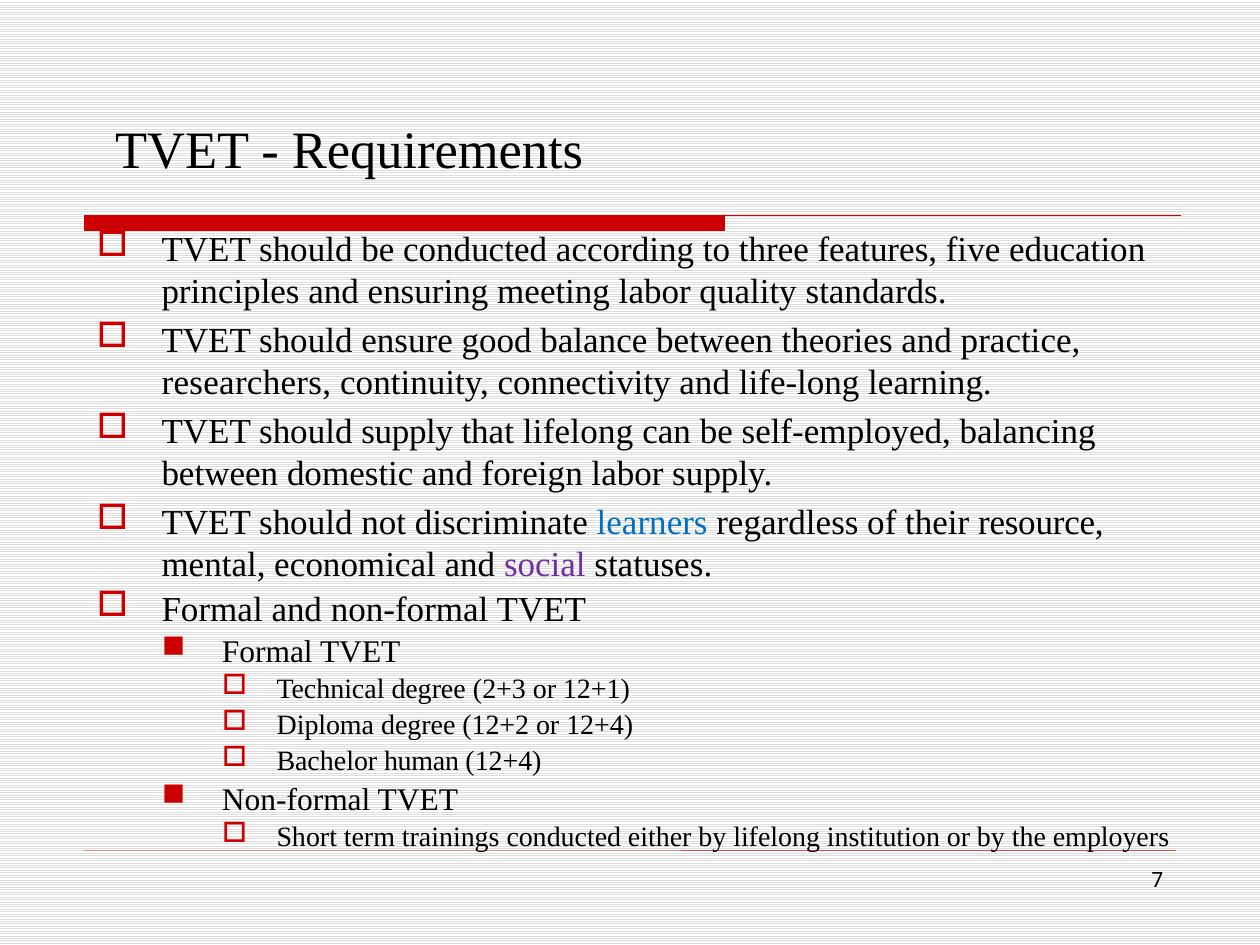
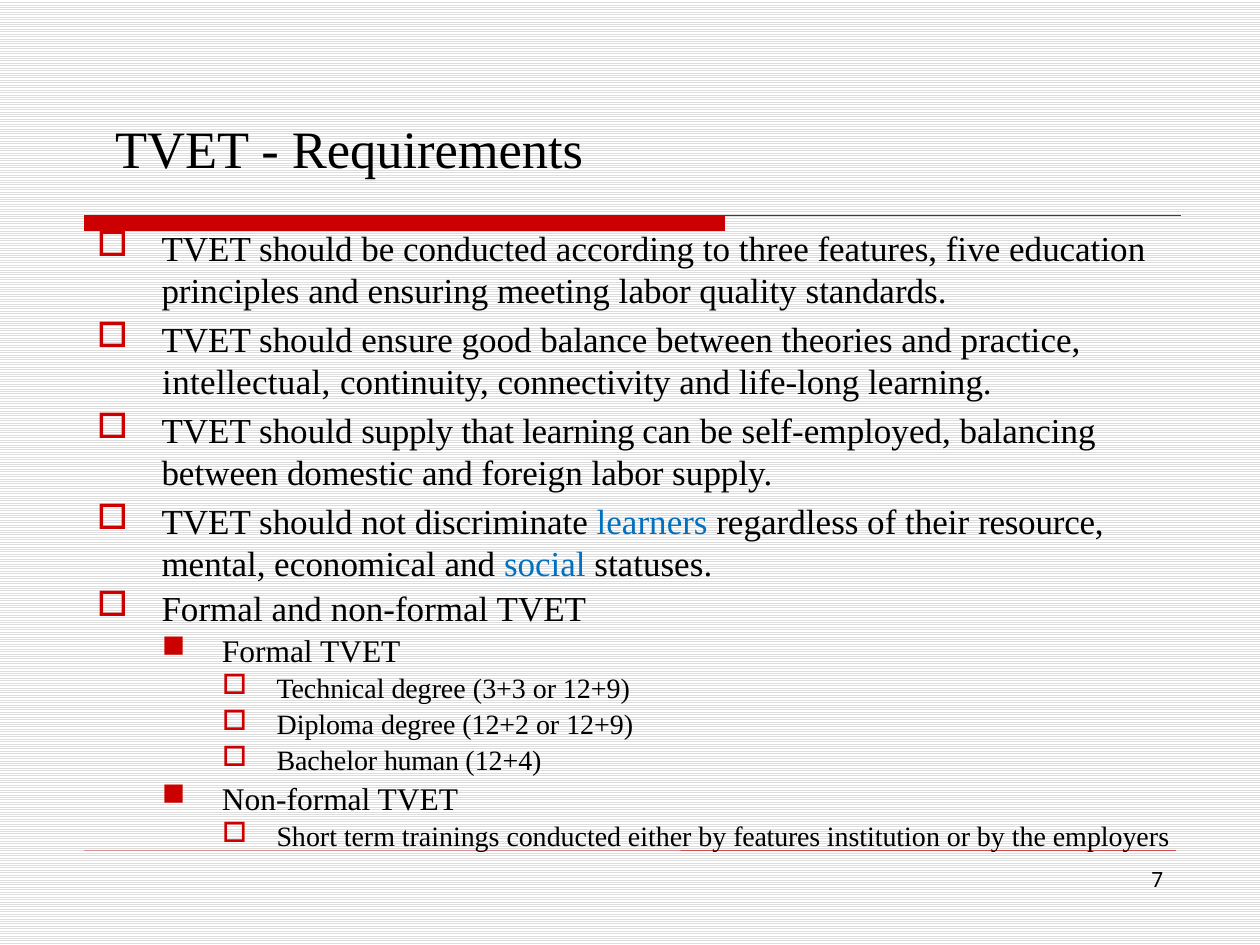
researchers: researchers -> intellectual (246, 383)
that lifelong: lifelong -> learning (578, 432)
social colour: purple -> blue (545, 565)
2+3: 2+3 -> 3+3 (499, 690)
12+1: 12+1 -> 12+9 (596, 690)
12+2 or 12+4: 12+4 -> 12+9 (600, 725)
by lifelong: lifelong -> features (777, 837)
